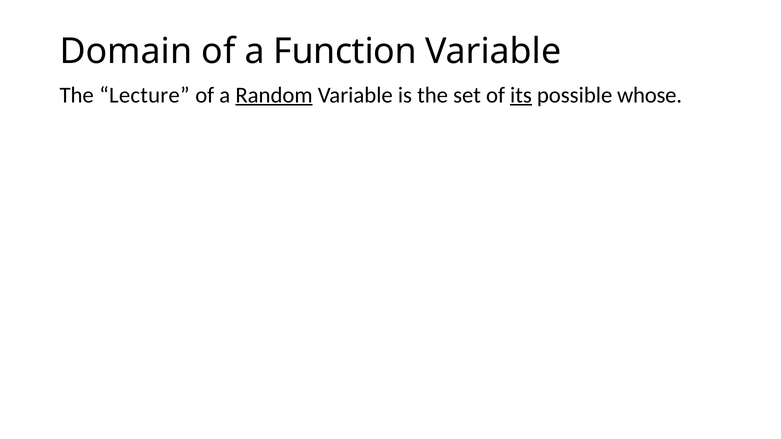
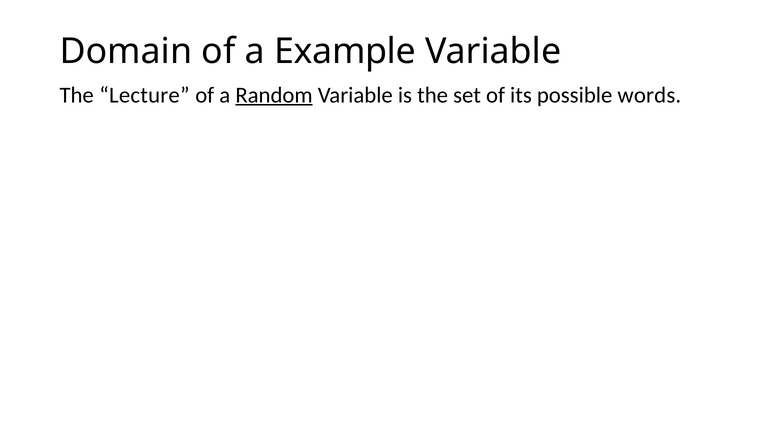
Function: Function -> Example (345, 52)
its underline: present -> none (521, 95)
whose: whose -> words (649, 95)
